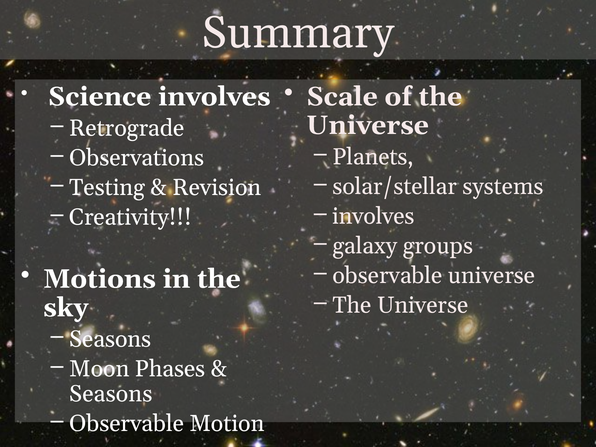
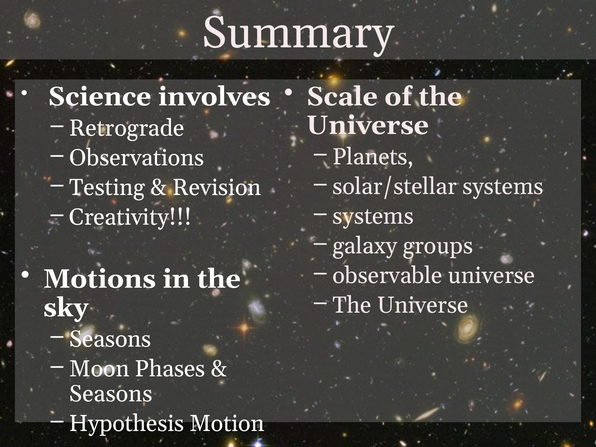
involves: involves -> systems (373, 216)
Observable: Observable -> Hypothesis (127, 423)
